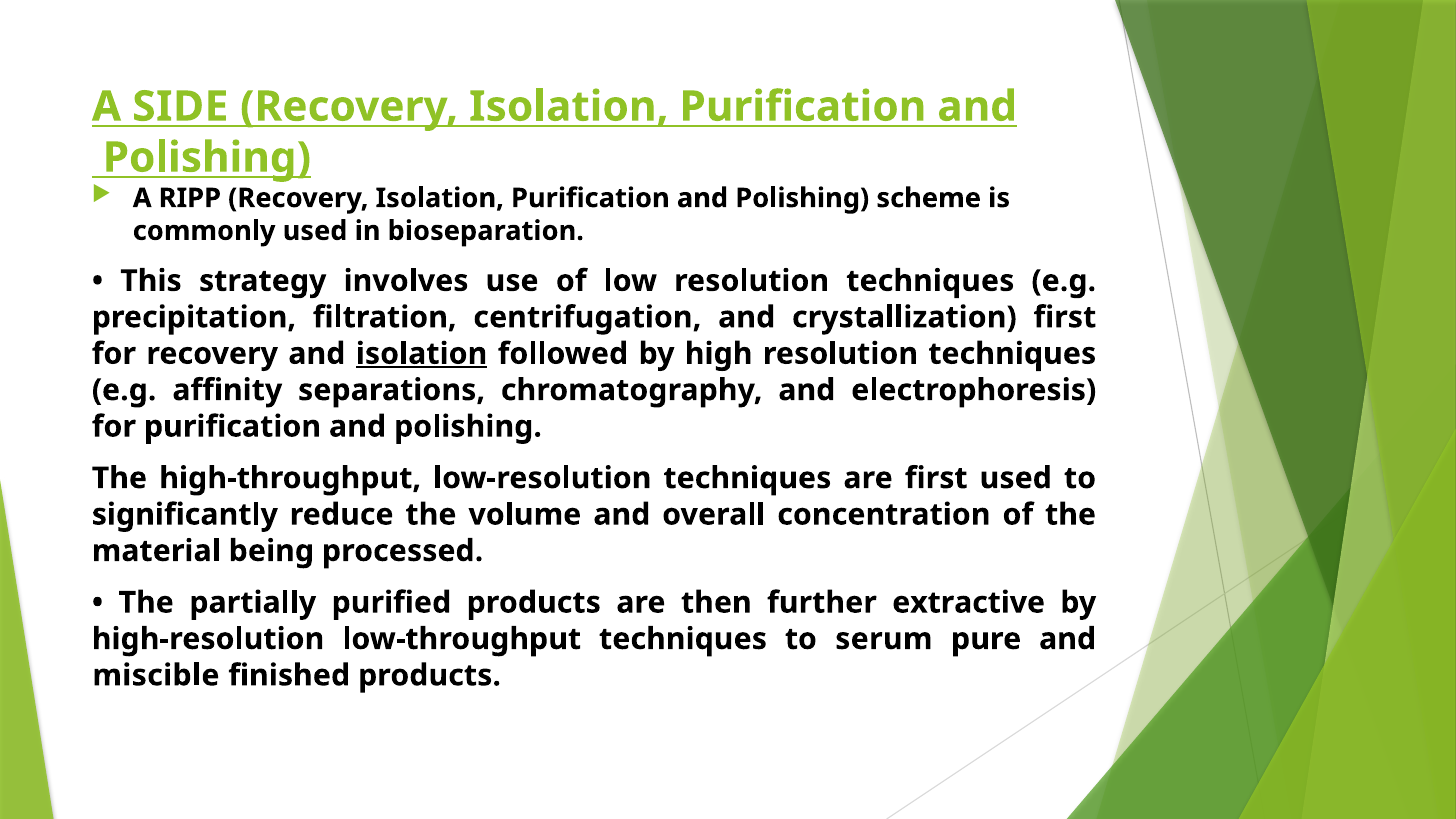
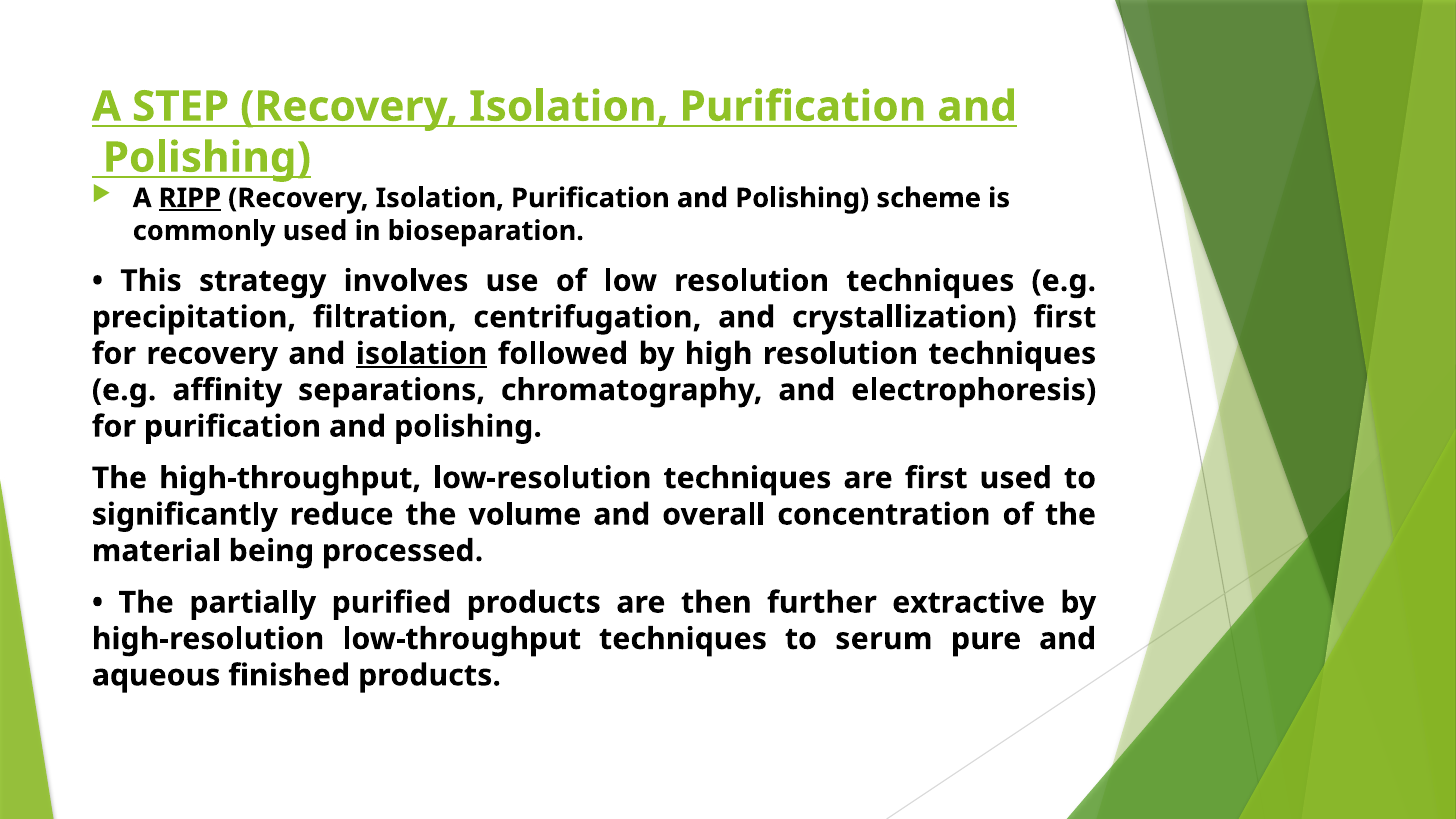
SIDE: SIDE -> STEP (181, 107)
RIPP underline: none -> present (190, 198)
miscible: miscible -> aqueous (156, 675)
